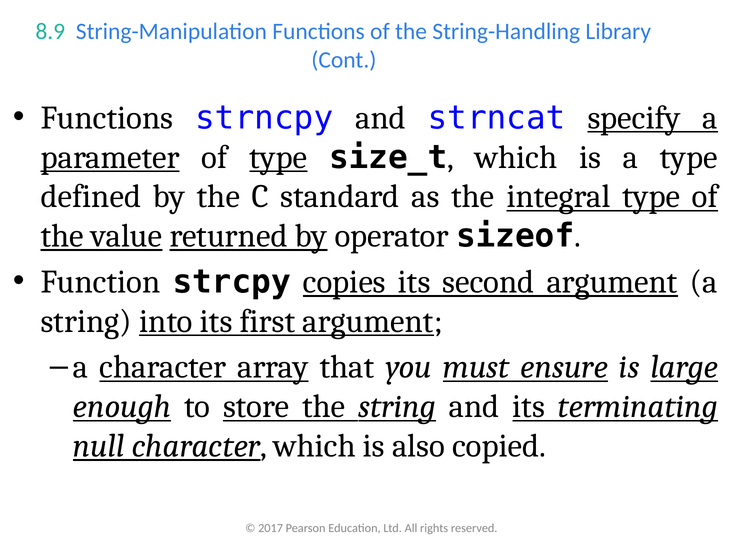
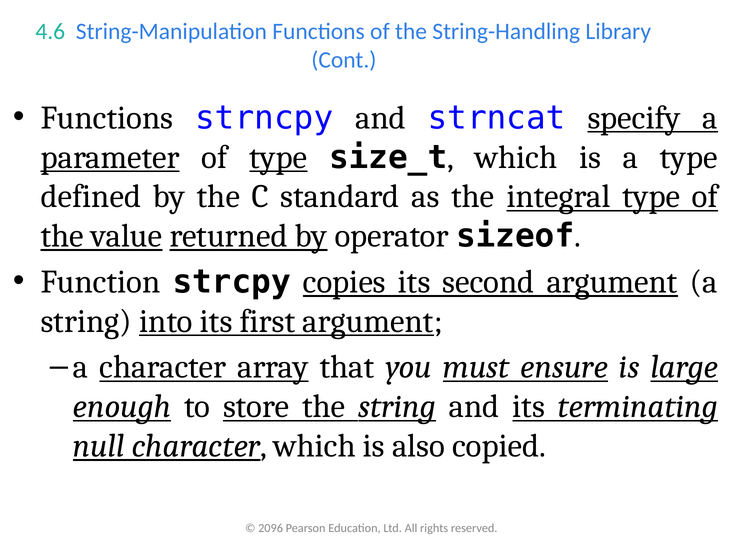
8.9: 8.9 -> 4.6 (50, 32)
2017: 2017 -> 2096 (271, 528)
